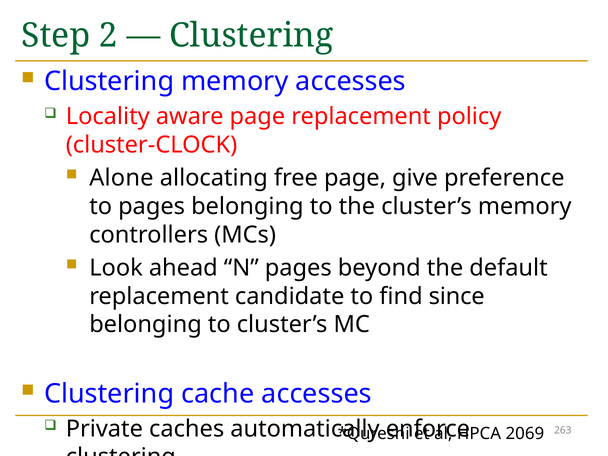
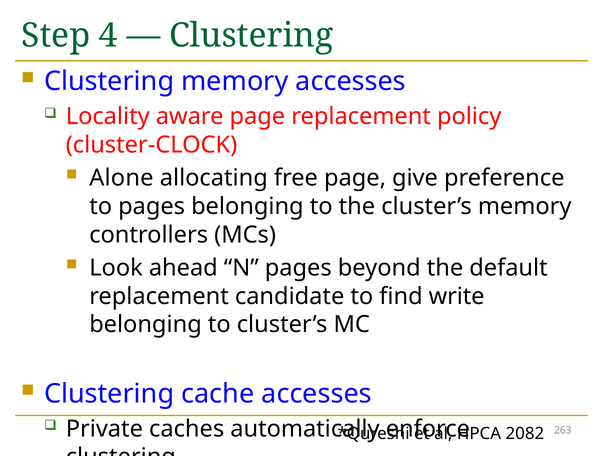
2: 2 -> 4 (108, 36)
since: since -> write (457, 296)
2069: 2069 -> 2082 (525, 434)
